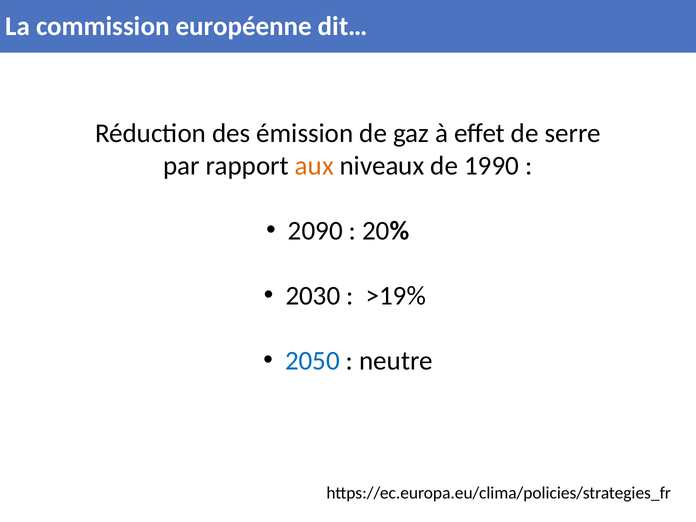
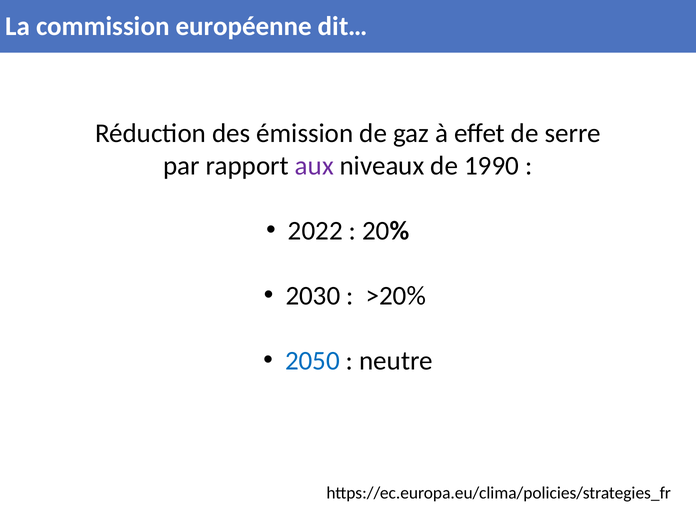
aux colour: orange -> purple (314, 166)
2090: 2090 -> 2022 (315, 231)
>19%: >19% -> >20% (396, 296)
